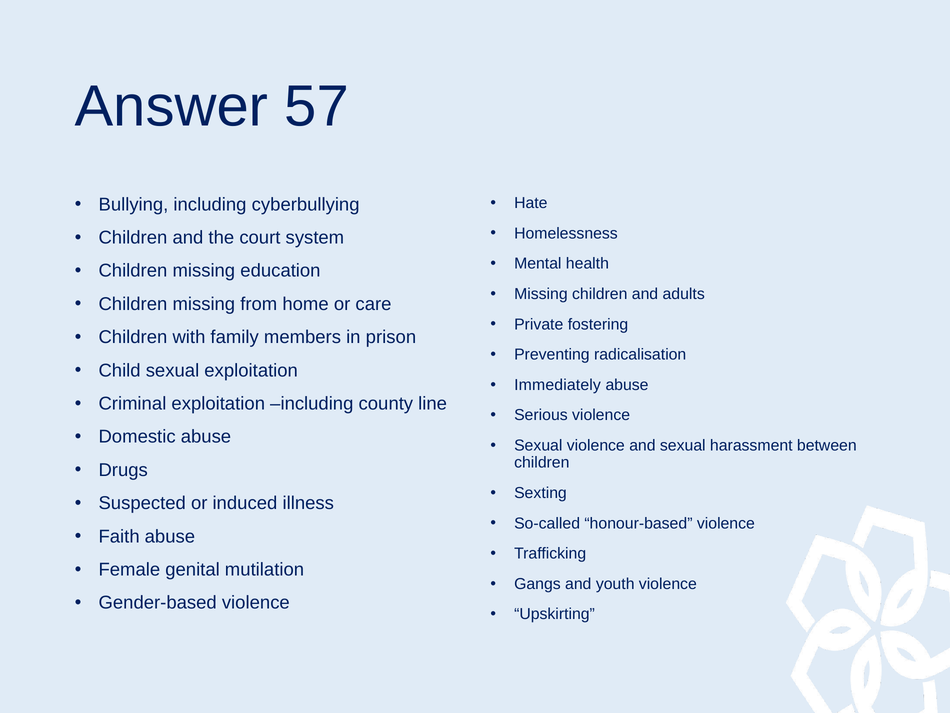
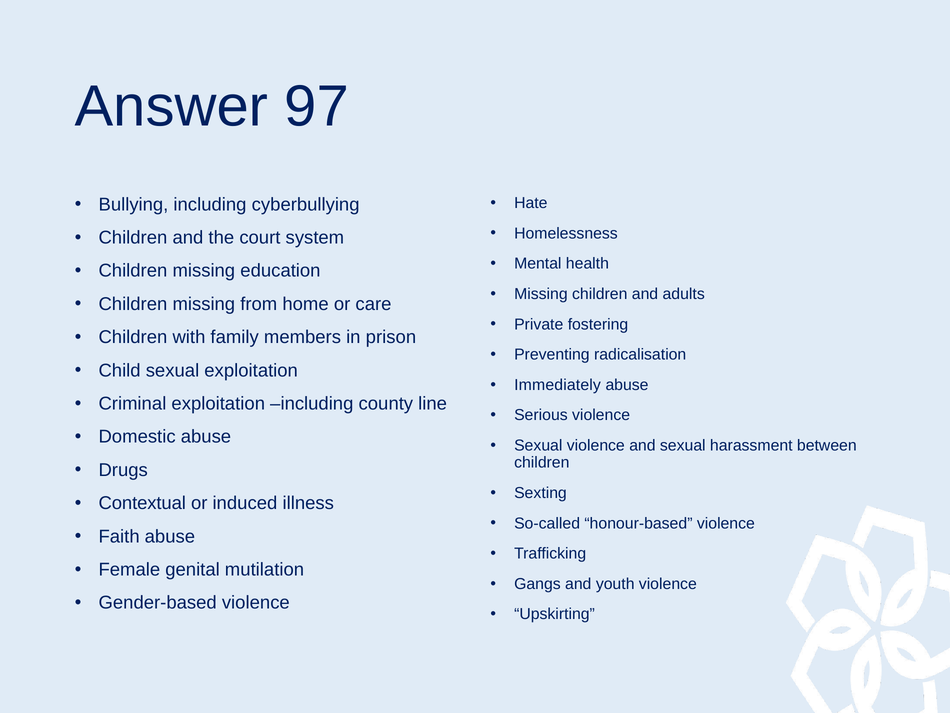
57: 57 -> 97 (317, 106)
Suspected: Suspected -> Contextual (142, 503)
